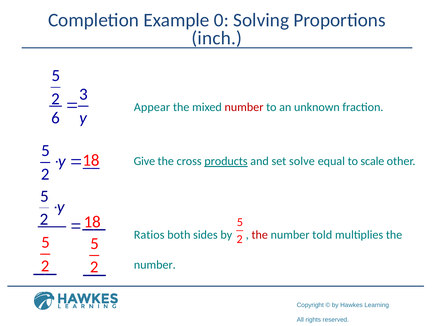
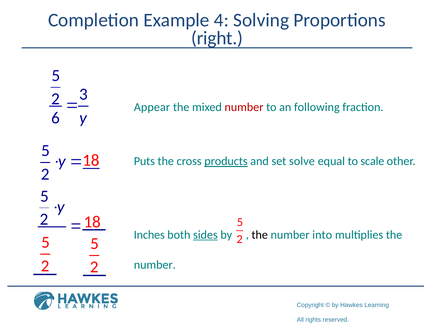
0: 0 -> 4 (221, 20)
inch: inch -> right (217, 38)
unknown: unknown -> following (317, 107)
Give: Give -> Puts (144, 161)
Ratios: Ratios -> Inches (149, 234)
sides underline: none -> present (205, 234)
the colour: red -> black (260, 234)
told: told -> into (322, 234)
